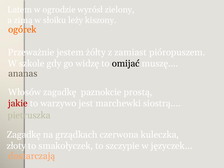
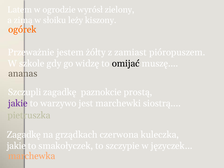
Włosów: Włosów -> Szczupli (25, 92)
jakie colour: red -> purple (18, 103)
złoty: złoty -> jakie (16, 146)
dostarczają: dostarczają -> marchewka (32, 156)
